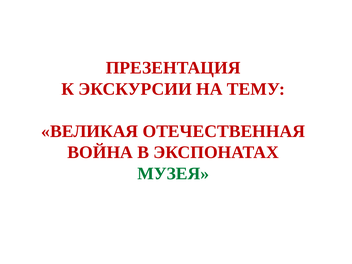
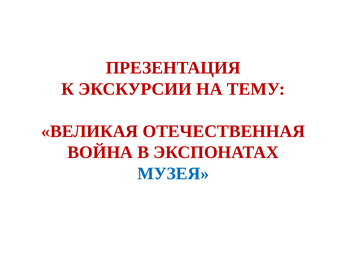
МУЗЕЯ colour: green -> blue (173, 173)
